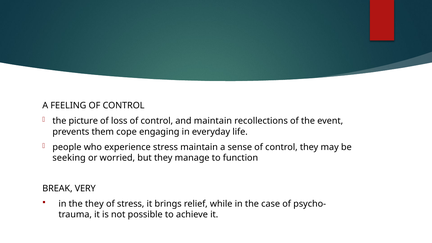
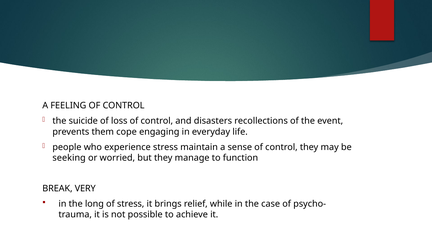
picture: picture -> suicide (83, 121)
and maintain: maintain -> disasters (213, 121)
the they: they -> long (94, 204)
